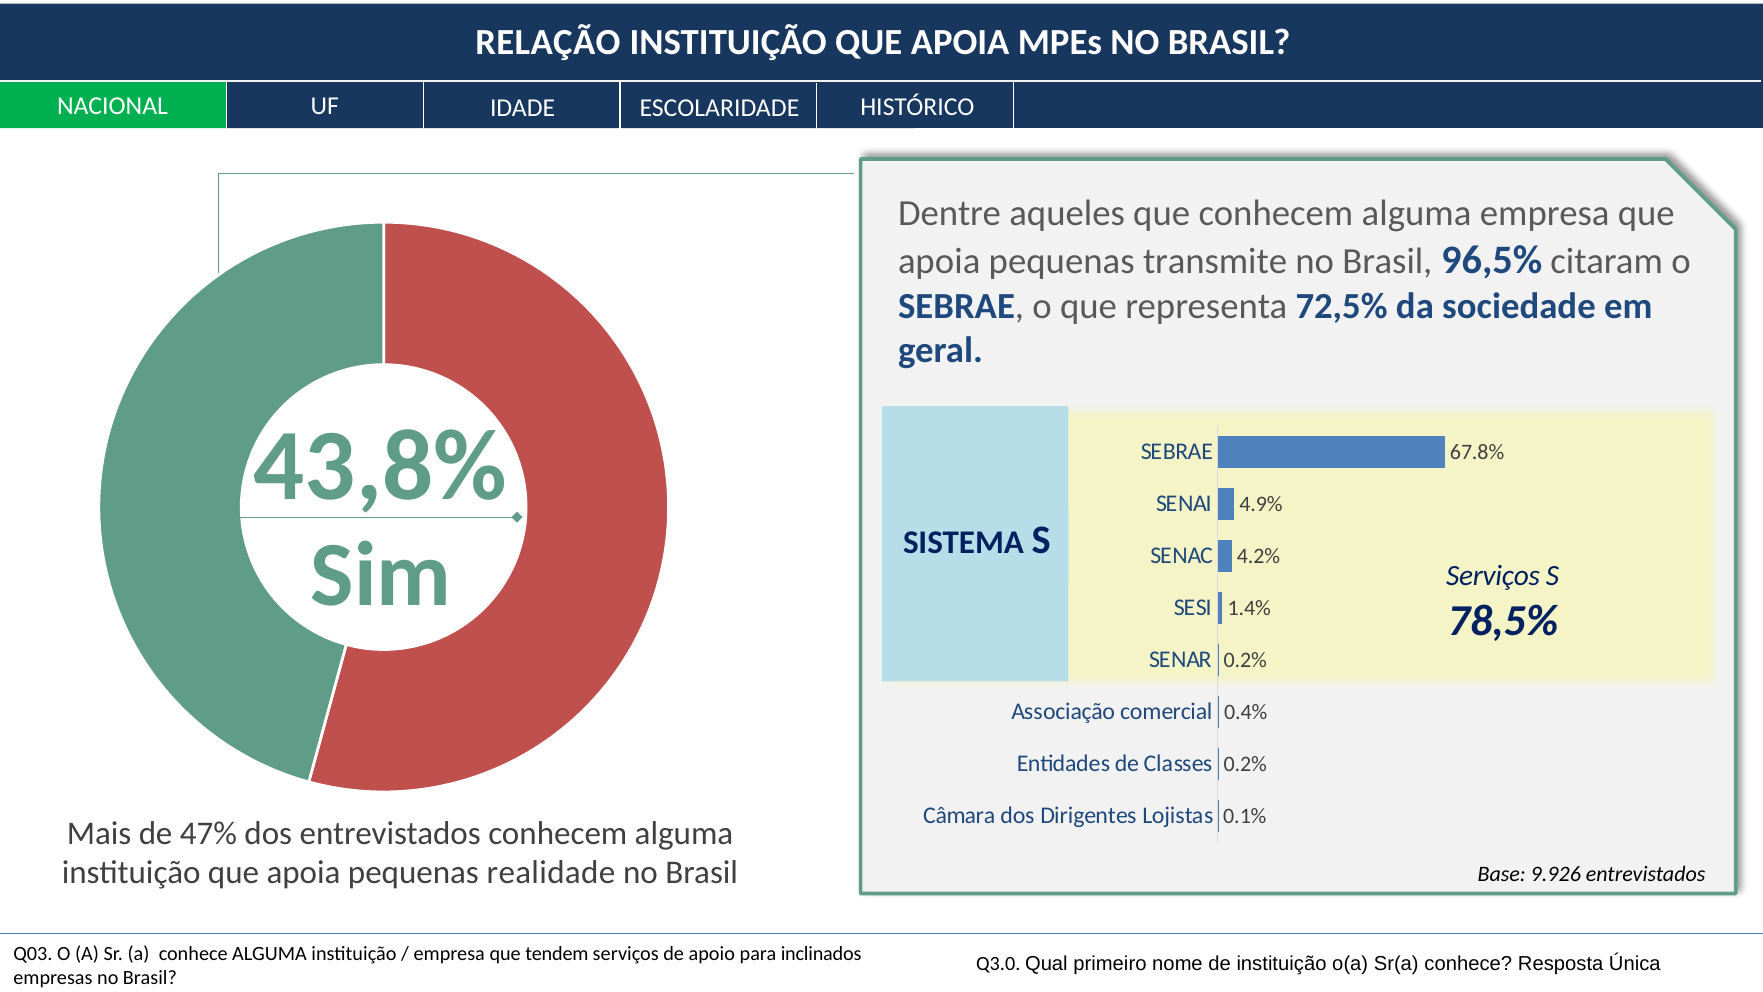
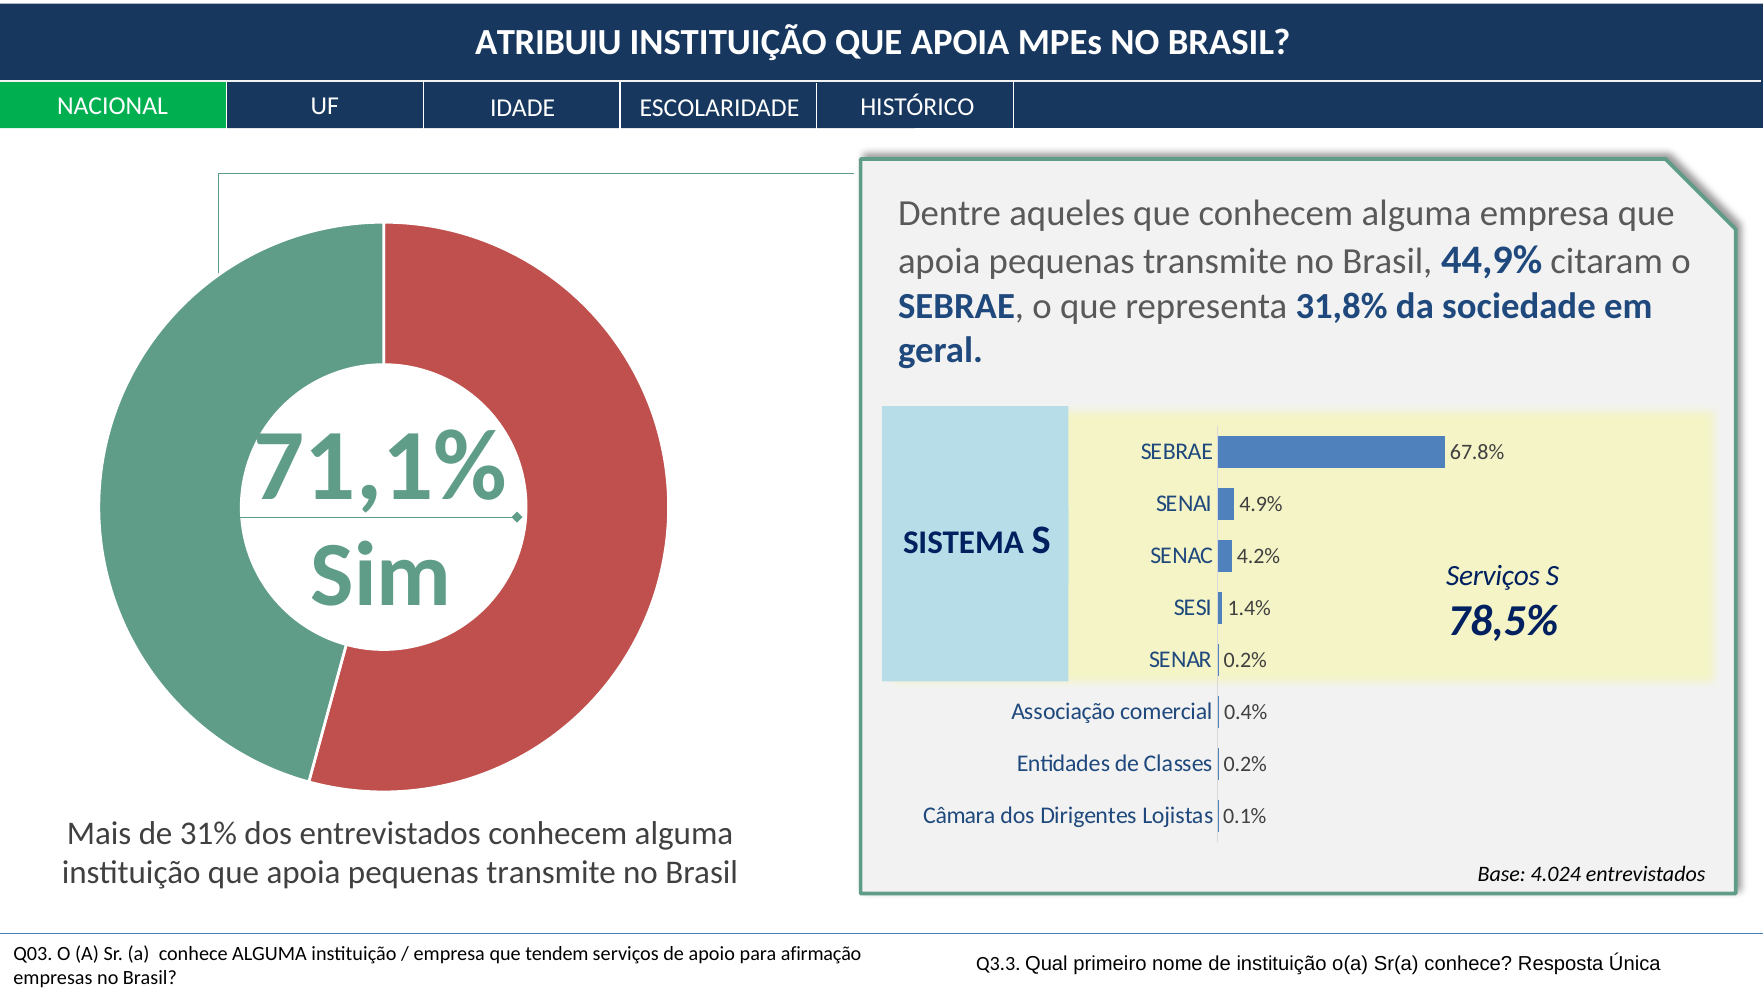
RELAÇÃO: RELAÇÃO -> ATRIBUIU (548, 42)
96,5%: 96,5% -> 44,9% (1492, 260)
72,5%: 72,5% -> 31,8% (1342, 306)
43,8%: 43,8% -> 71,1% (380, 466)
47%: 47% -> 31% (208, 833)
realidade: realidade -> transmite (551, 873)
9.926: 9.926 -> 4.024 (1556, 874)
inclinados: inclinados -> afirmação (821, 954)
Q3.0: Q3.0 -> Q3.3 (998, 964)
